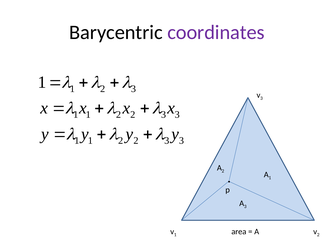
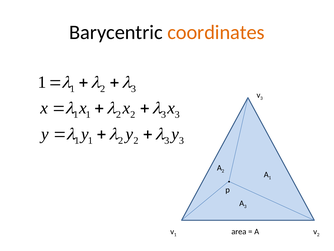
coordinates colour: purple -> orange (216, 32)
